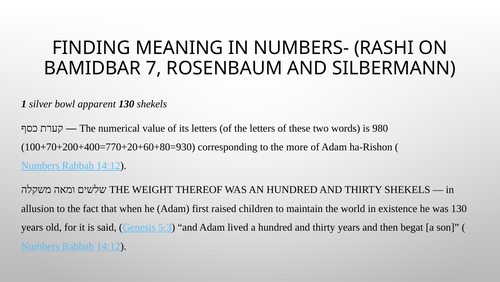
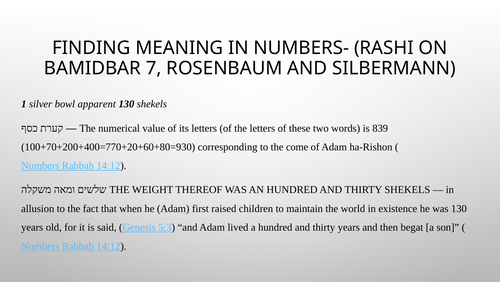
980: 980 -> 839 (380, 128)
more: more -> come (297, 147)
